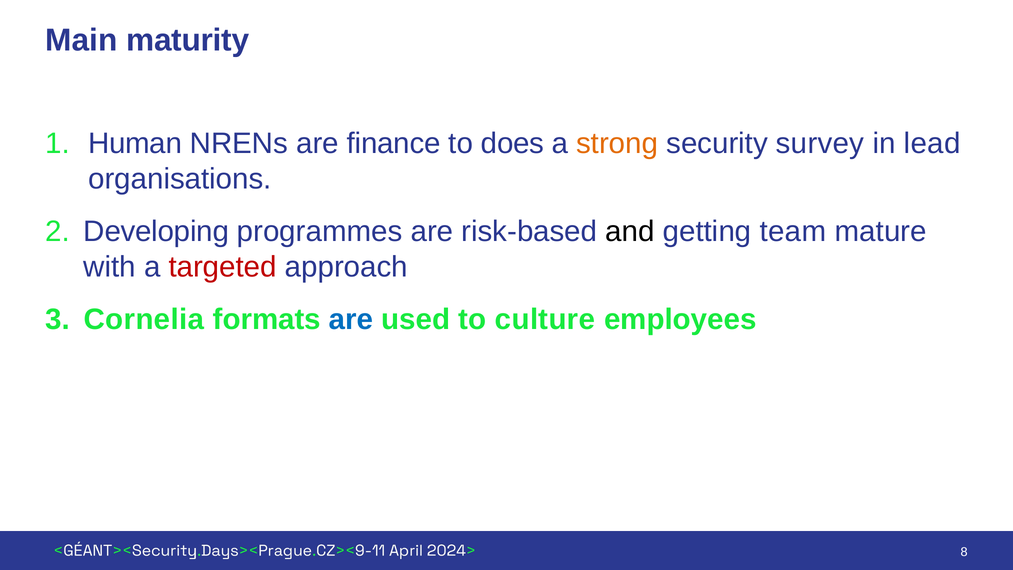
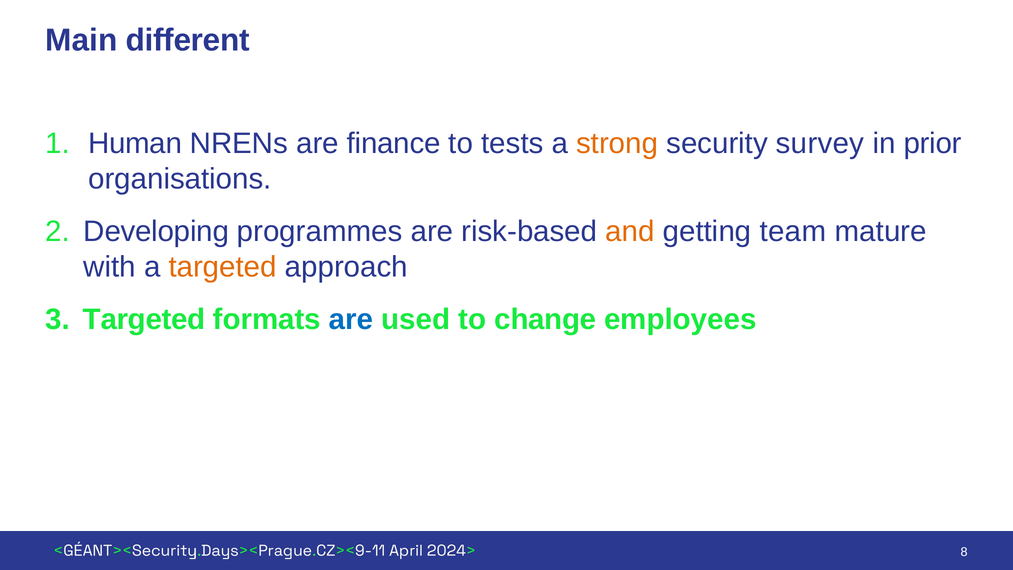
maturity: maturity -> different (188, 40)
does: does -> tests (512, 144)
lead: lead -> prior (933, 144)
and colour: black -> orange (630, 231)
targeted colour: red -> orange (223, 267)
Cornelia: Cornelia -> Targeted (144, 319)
culture: culture -> change (545, 319)
